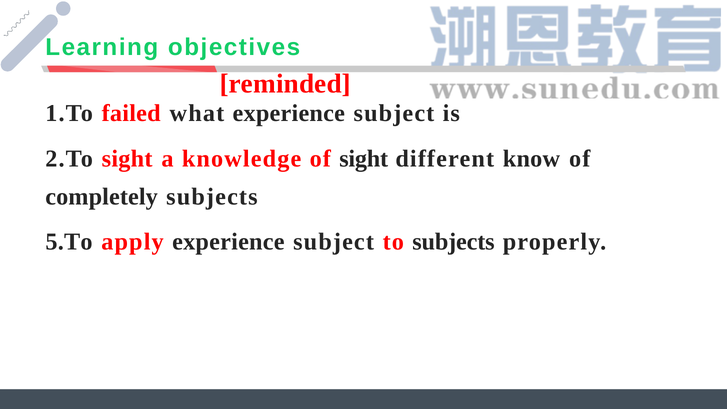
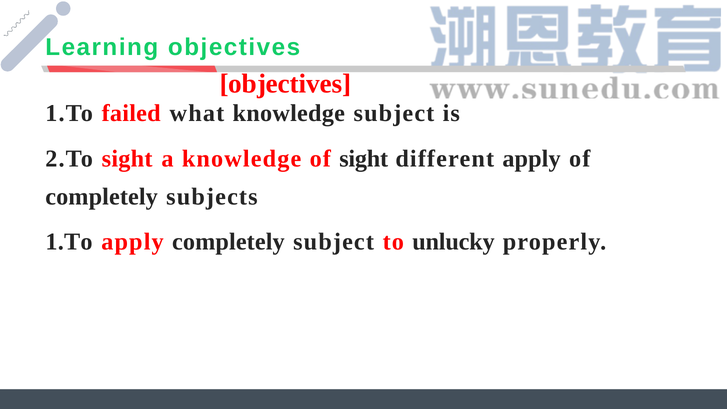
reminded: reminded -> objectives (285, 84)
what experience: experience -> knowledge (289, 113)
different know: know -> apply (532, 159)
5.To: 5.To -> 1.To (69, 242)
apply experience: experience -> completely (228, 242)
to subjects: subjects -> unlucky (453, 242)
